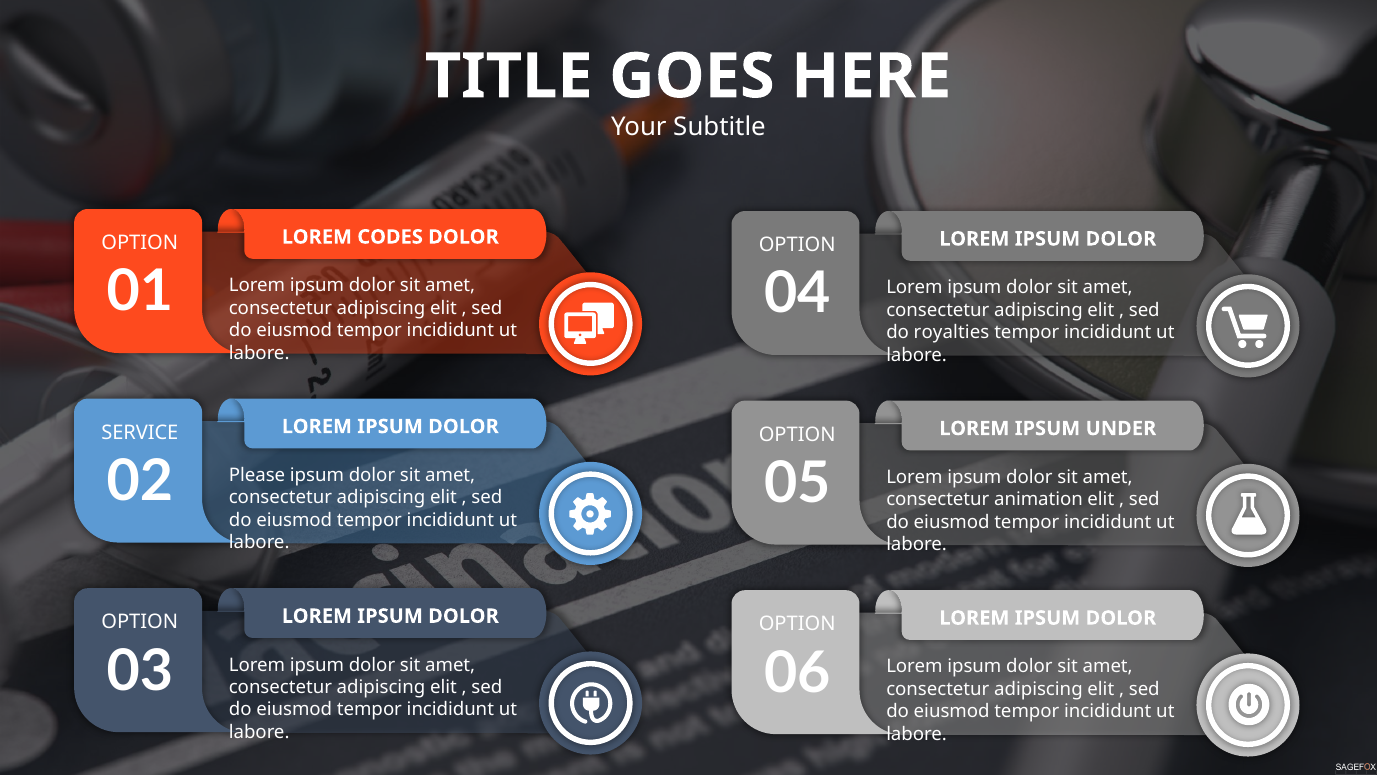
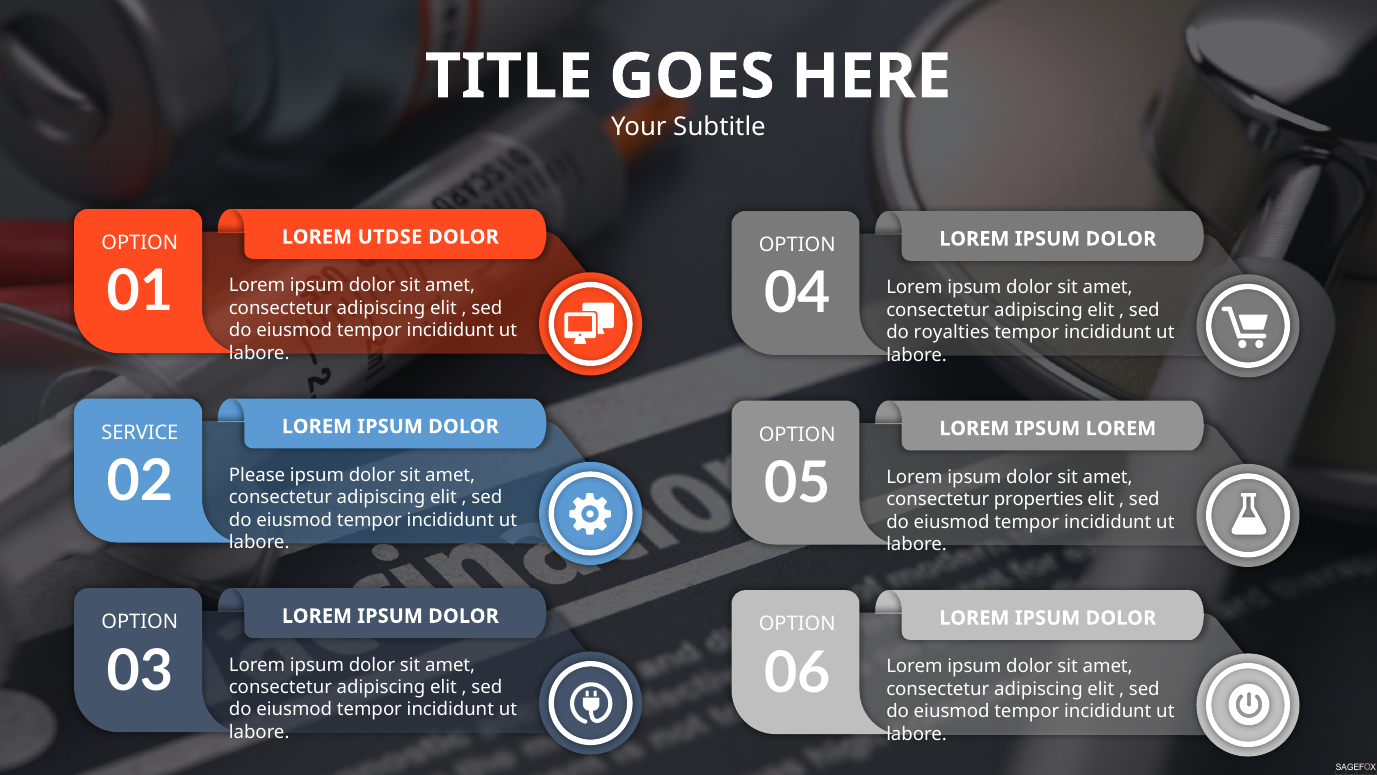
CODES: CODES -> UTDSE (390, 237)
IPSUM UNDER: UNDER -> LOREM (1121, 428)
animation: animation -> properties (1039, 499)
